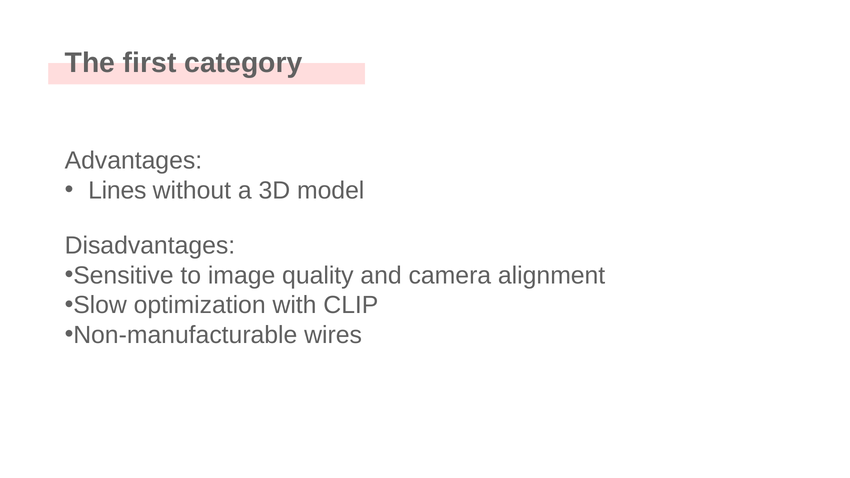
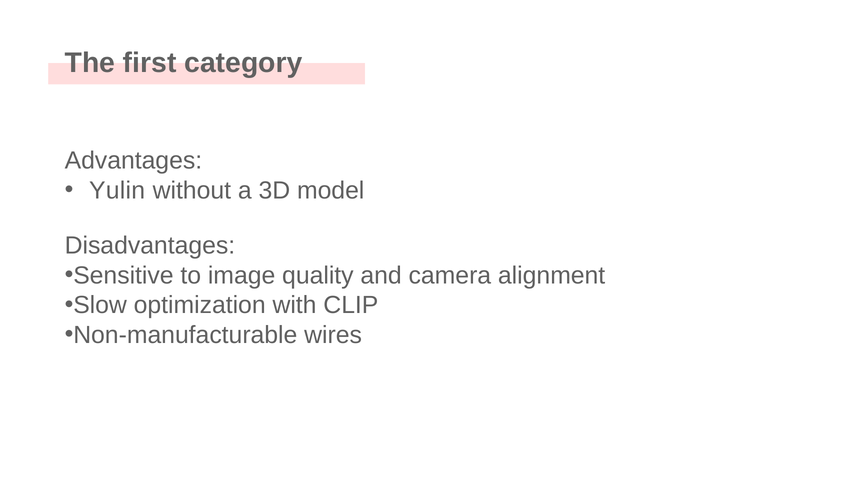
Lines: Lines -> Yulin (117, 191)
